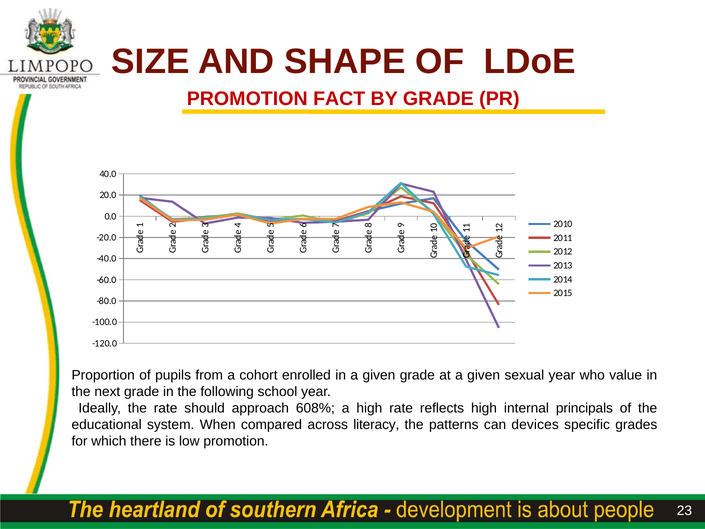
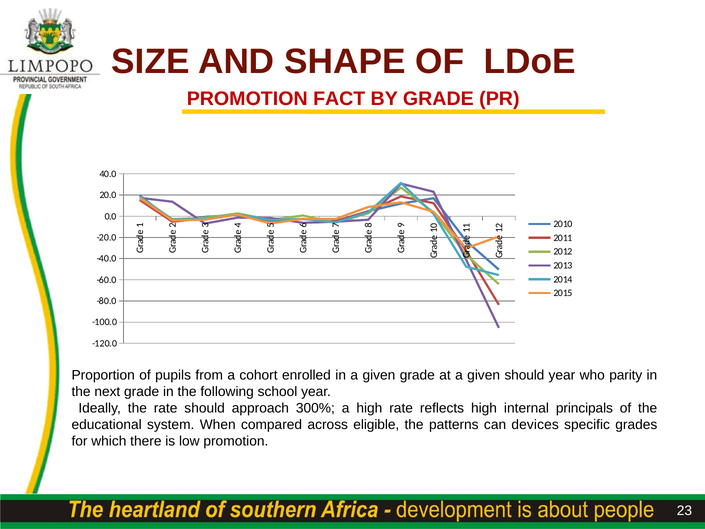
given sexual: sexual -> should (524, 375)
value: value -> parity (626, 375)
608%: 608% -> 300% (315, 408)
literacy: literacy -> eligible (376, 425)
